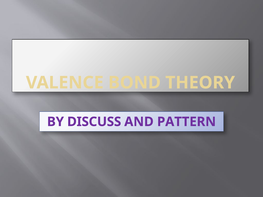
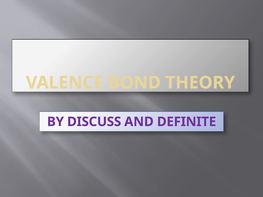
PATTERN: PATTERN -> DEFINITE (187, 122)
